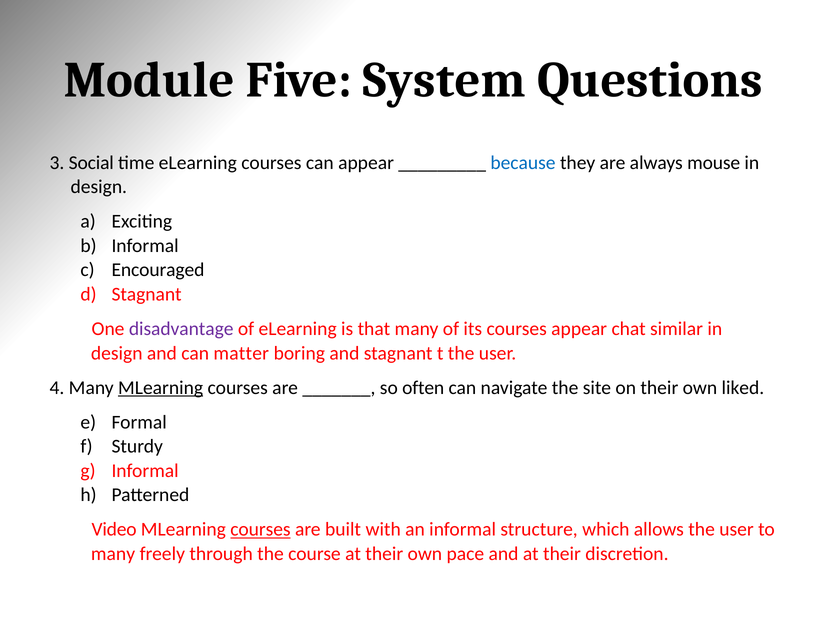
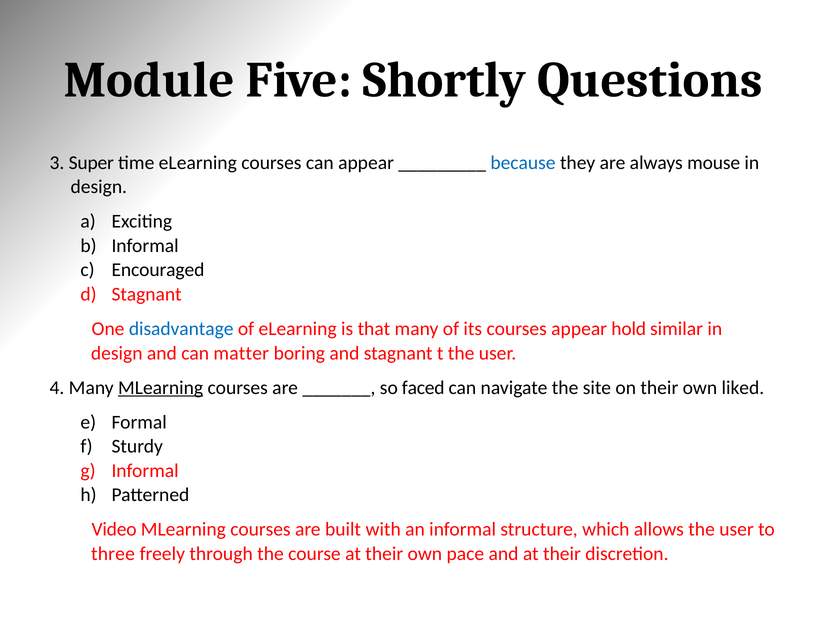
System: System -> Shortly (444, 80)
Social: Social -> Super (91, 163)
disadvantage colour: purple -> blue (181, 329)
chat: chat -> hold (629, 329)
often: often -> faced (423, 388)
courses underline: present -> none (260, 530)
many: many -> three (113, 554)
